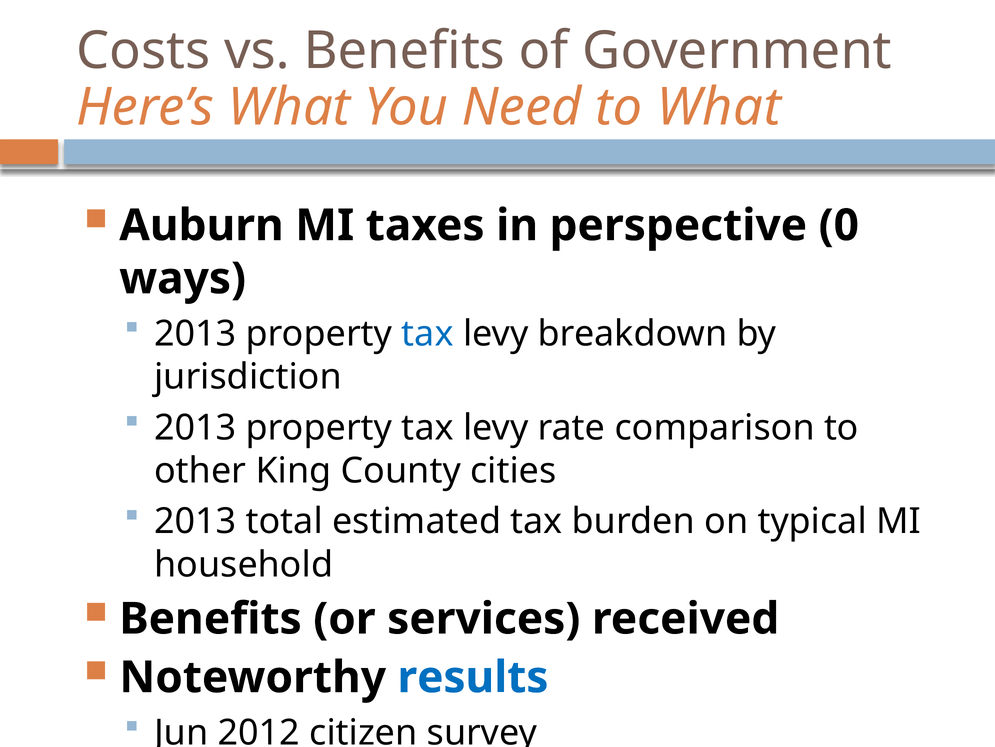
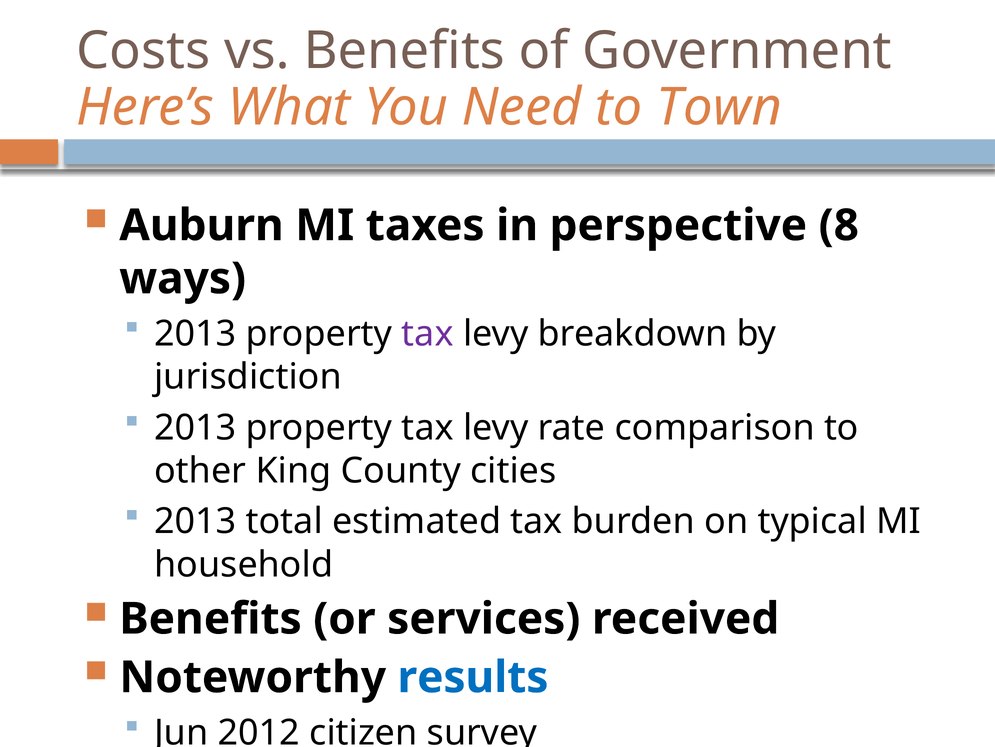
to What: What -> Town (719, 107)
0: 0 -> 8 (839, 225)
tax colour: blue -> purple (428, 333)
